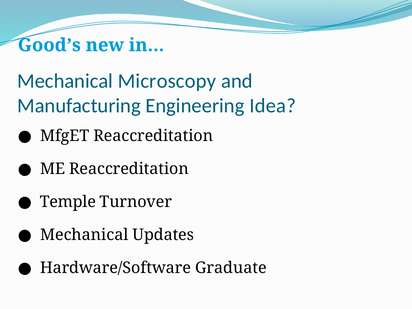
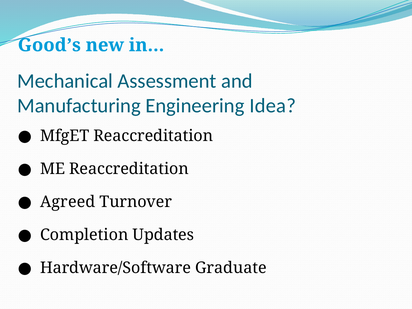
Microscopy: Microscopy -> Assessment (167, 81)
Temple: Temple -> Agreed (68, 202)
Mechanical: Mechanical -> Completion (84, 235)
